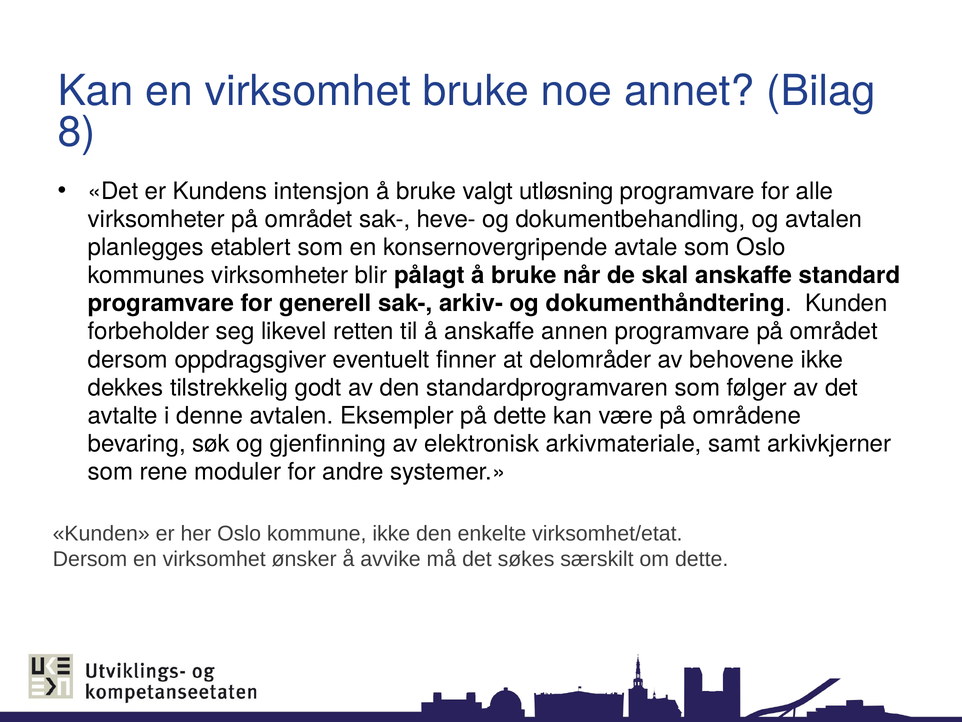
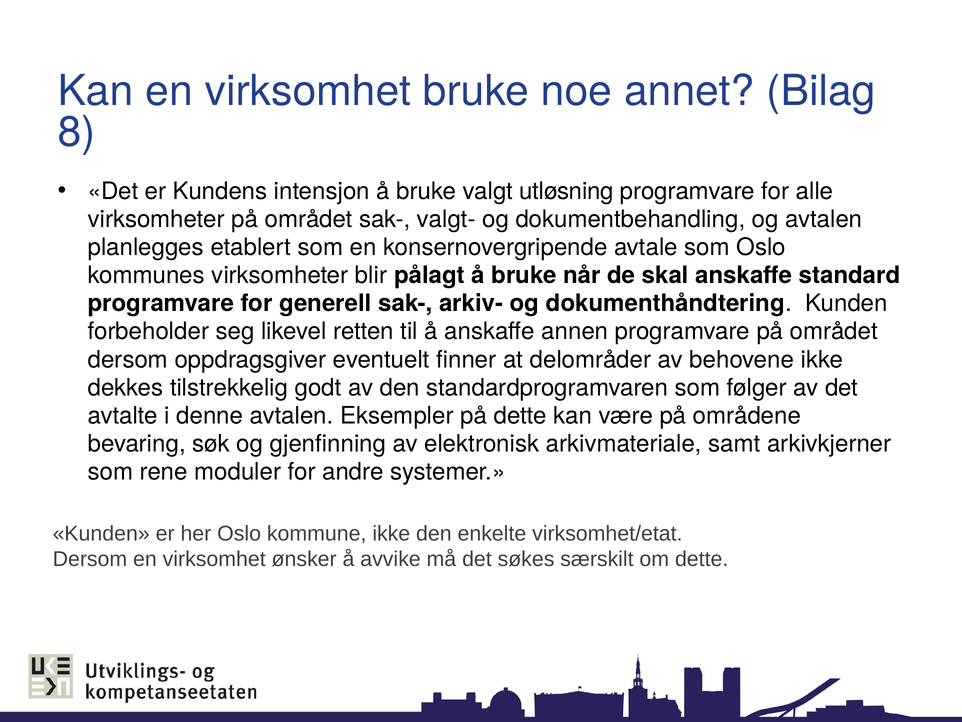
heve-: heve- -> valgt- (446, 219)
